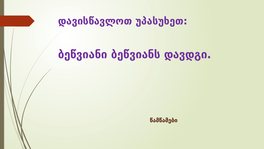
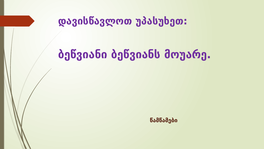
დავდგი: დავდგი -> მოუარე (188, 55)
